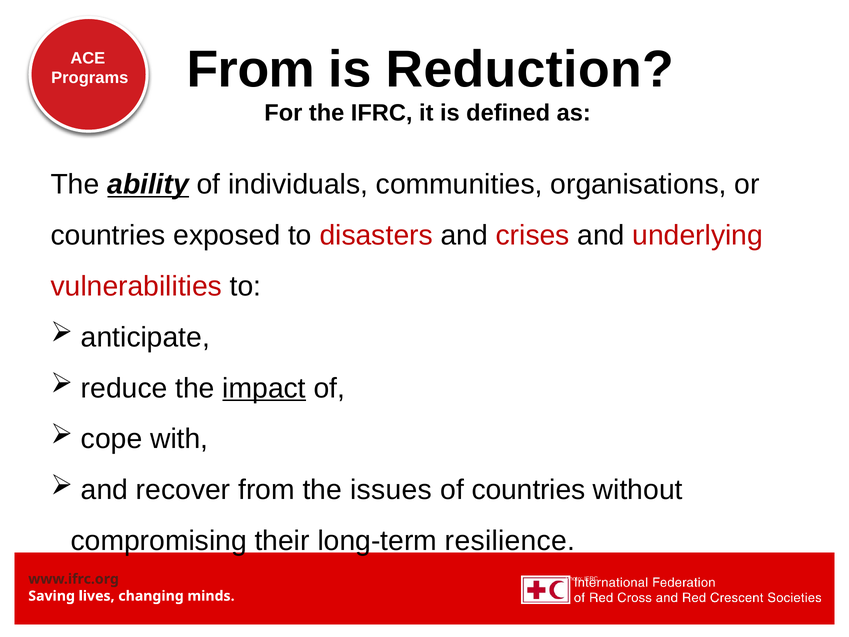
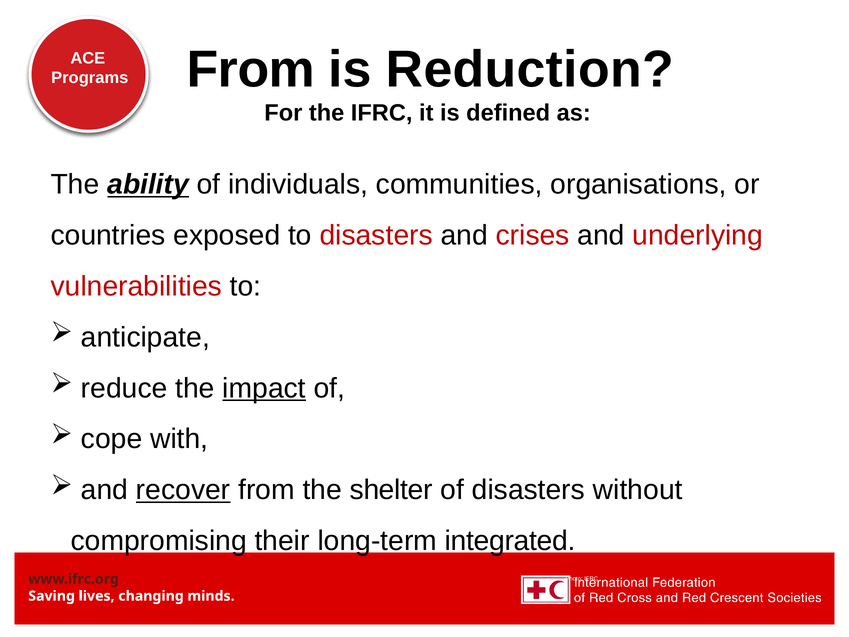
recover underline: none -> present (183, 490)
issues: issues -> shelter (391, 490)
of countries: countries -> disasters (528, 490)
resilience: resilience -> integrated (510, 541)
